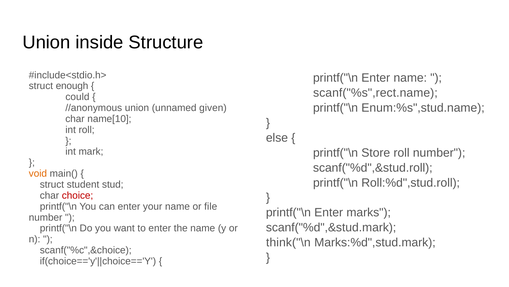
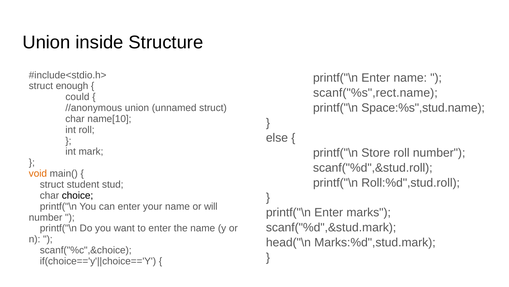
Enum:%s",stud.name: Enum:%s",stud.name -> Space:%s",stud.name (423, 108)
unnamed given: given -> struct (213, 108)
choice colour: red -> black (78, 195)
file: file -> will (211, 206)
think("\n: think("\n -> head("\n (288, 242)
